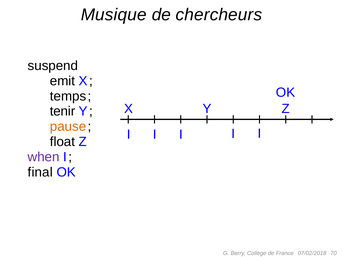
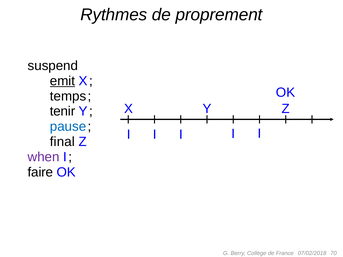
Musique: Musique -> Rythmes (114, 15)
chercheurs: chercheurs -> proprement (219, 15)
emit underline: none -> present (62, 81)
pause colour: orange -> blue (68, 127)
float: float -> final (62, 142)
final: final -> faire (40, 172)
